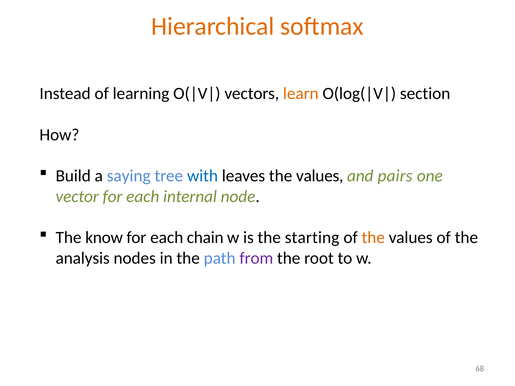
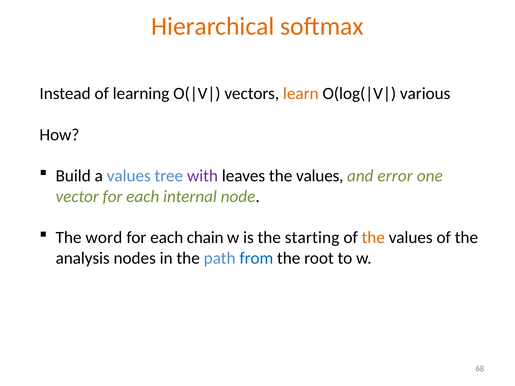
section: section -> various (425, 94)
a saying: saying -> values (129, 176)
with colour: blue -> purple (203, 176)
pairs: pairs -> error (395, 176)
know: know -> word (104, 238)
from colour: purple -> blue (256, 258)
